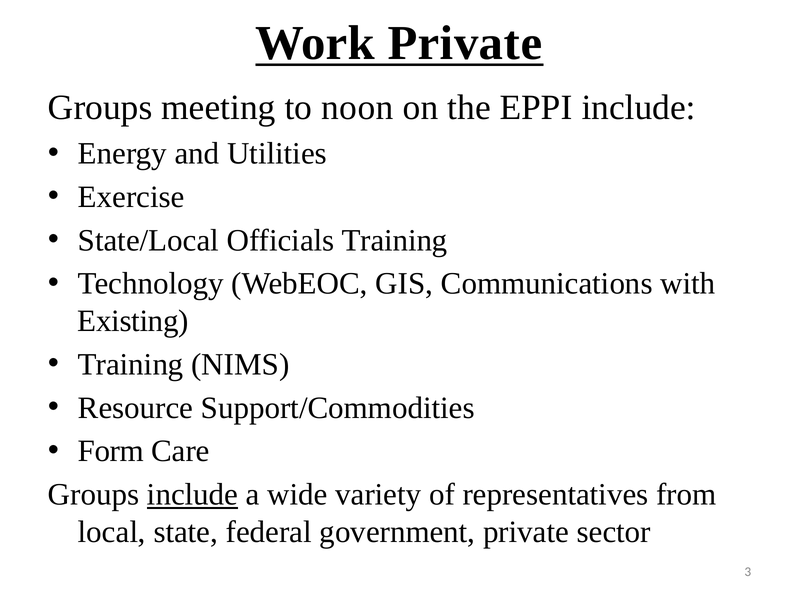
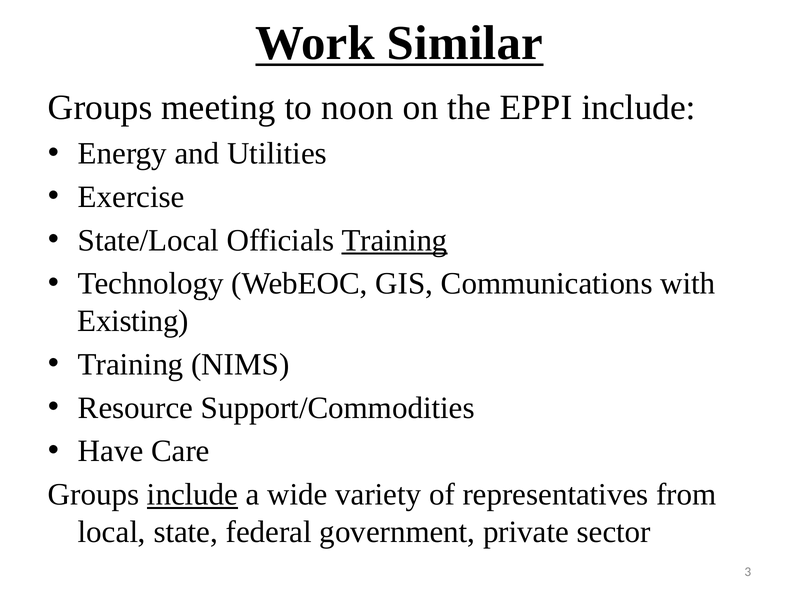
Work Private: Private -> Similar (465, 43)
Training underline: none -> present (395, 240)
Form: Form -> Have (111, 451)
